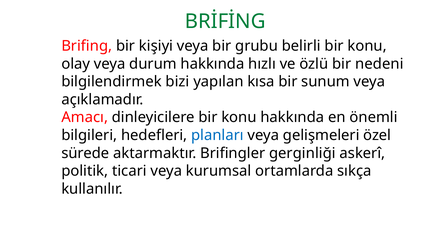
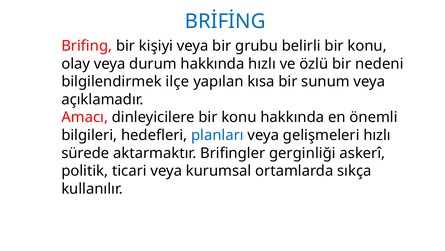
BRİFİNG colour: green -> blue (225, 21)
bizi: bizi -> ilçe (177, 81)
gelişmeleri özel: özel -> hızlı (377, 135)
